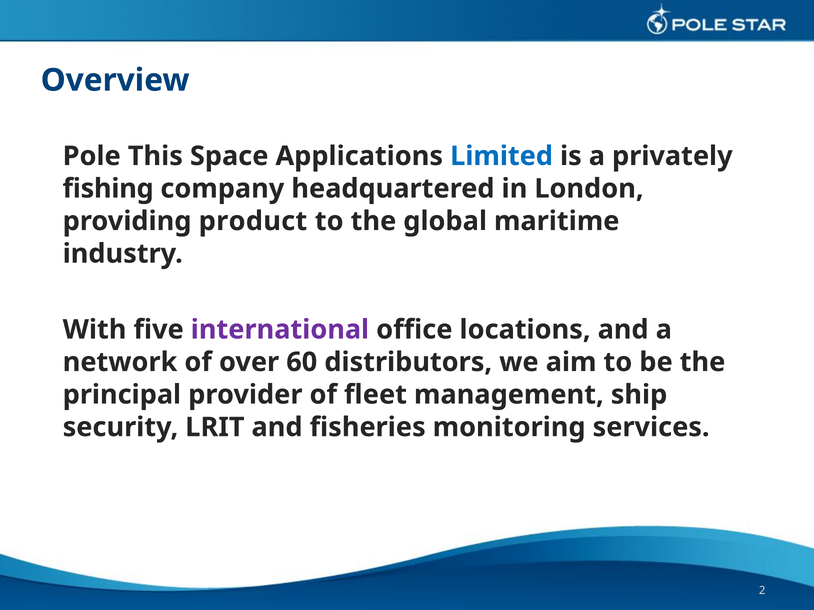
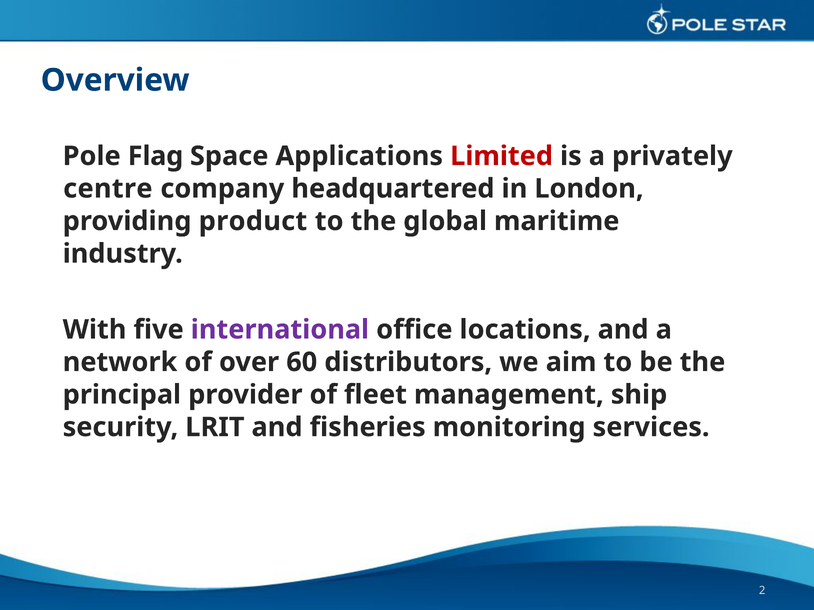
This: This -> Flag (155, 156)
Limited colour: blue -> red (502, 156)
fishing: fishing -> centre (108, 189)
